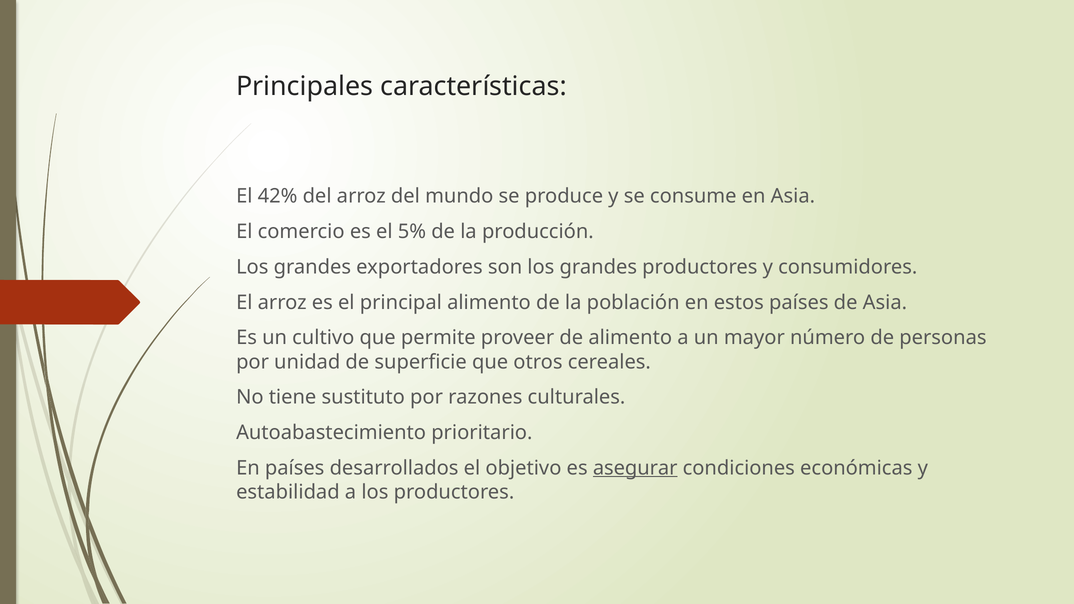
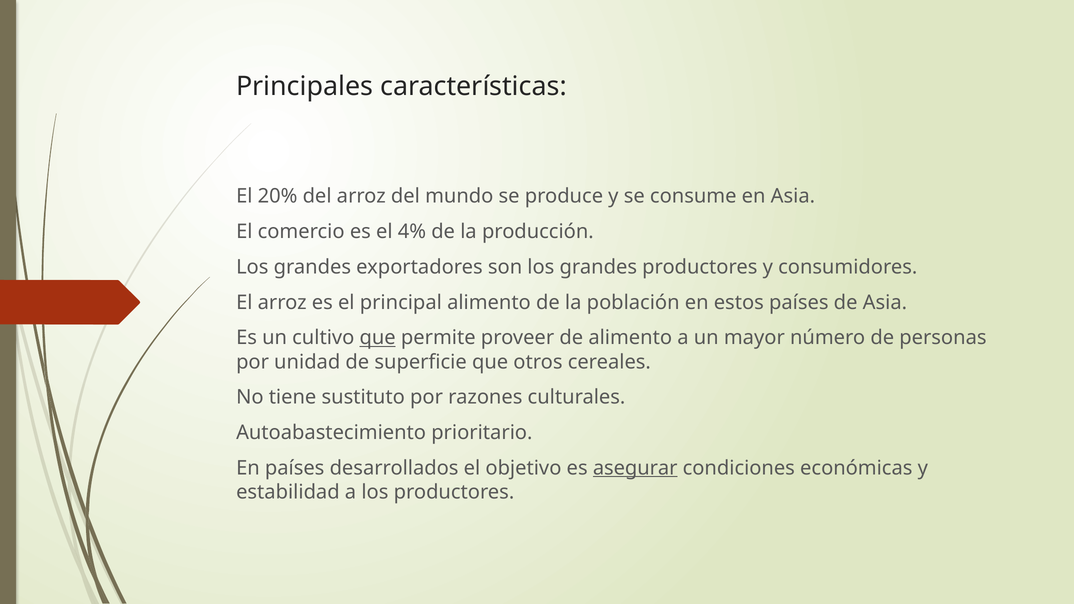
42%: 42% -> 20% (278, 196)
5%: 5% -> 4% (412, 232)
que underline: none -> present (378, 338)
